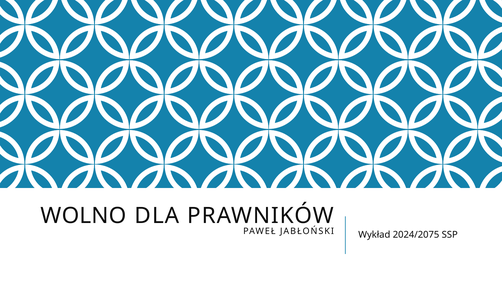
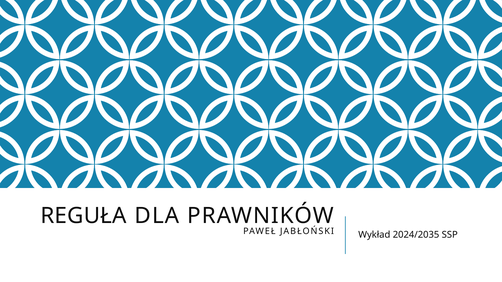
WOLNO: WOLNO -> REGUŁA (84, 216)
2024/2075: 2024/2075 -> 2024/2035 (416, 235)
